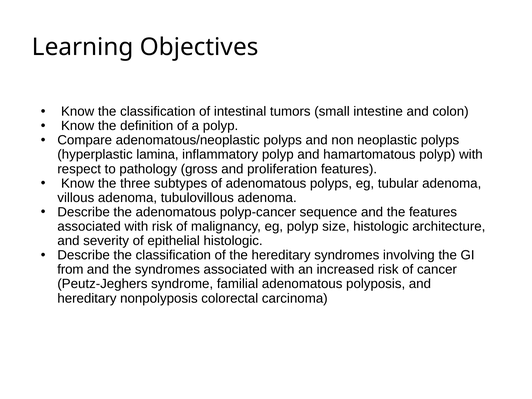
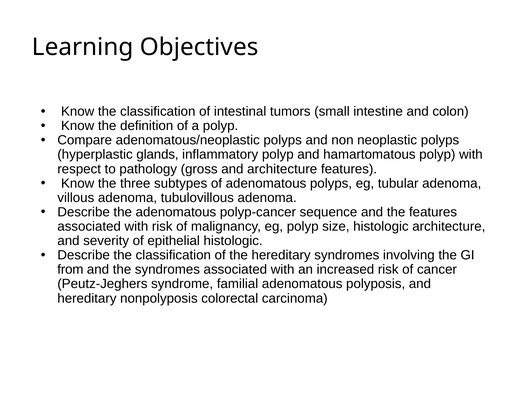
lamina: lamina -> glands (157, 155)
and proliferation: proliferation -> architecture (282, 169)
